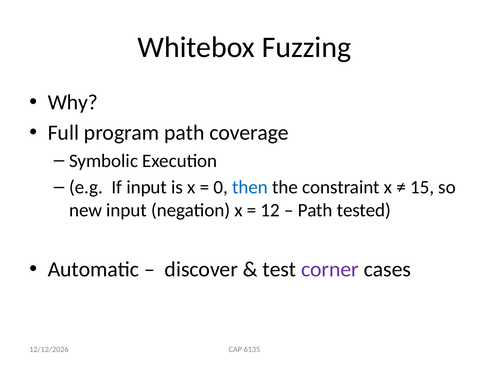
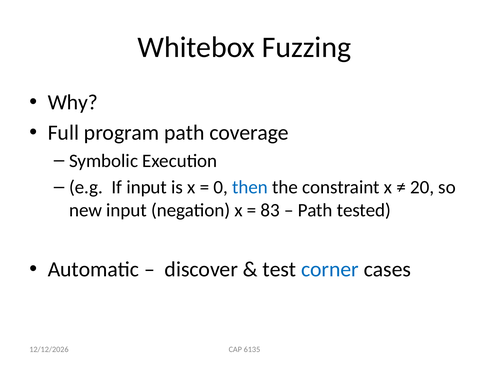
15: 15 -> 20 (422, 188)
12: 12 -> 83 (270, 211)
corner colour: purple -> blue (330, 270)
